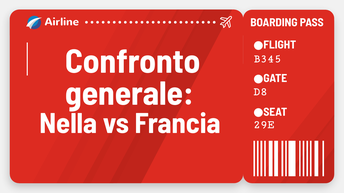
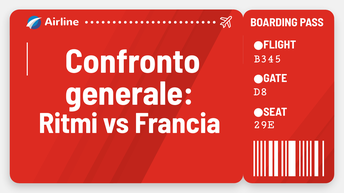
Nella: Nella -> Ritmi (68, 124)
